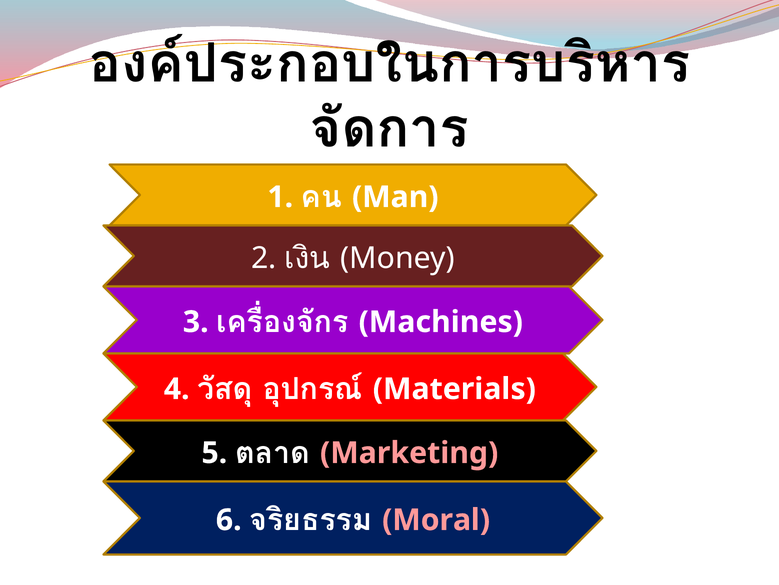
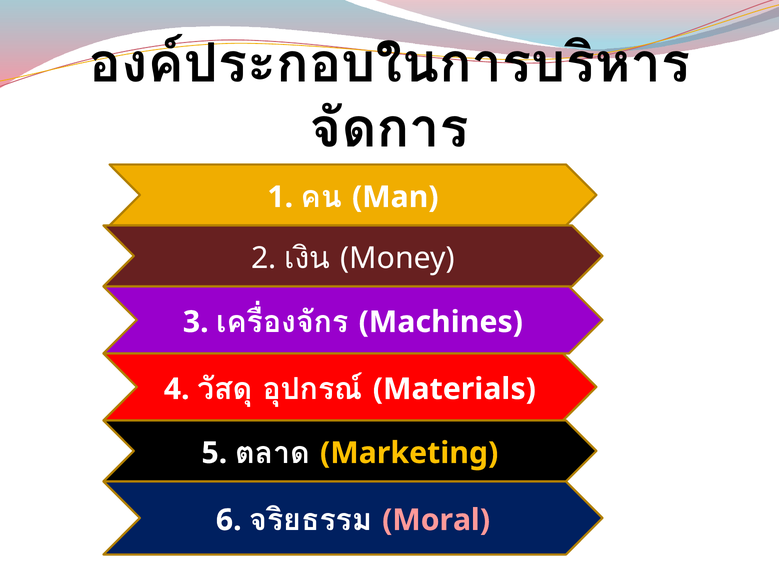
Marketing colour: pink -> yellow (409, 452)
